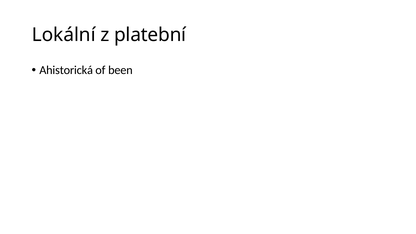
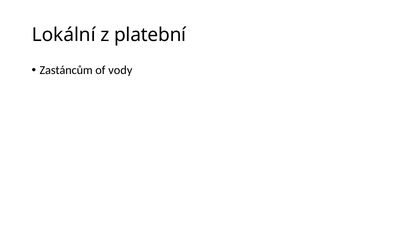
Ahistorická: Ahistorická -> Zastáncům (66, 70)
been: been -> vody (120, 70)
